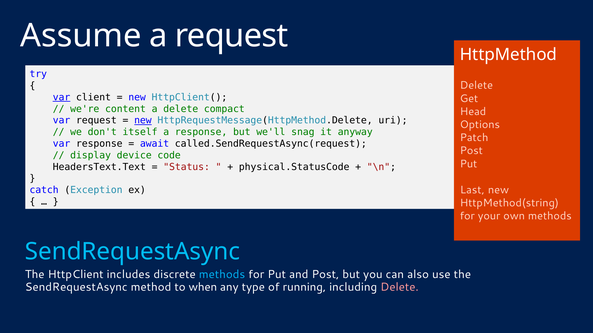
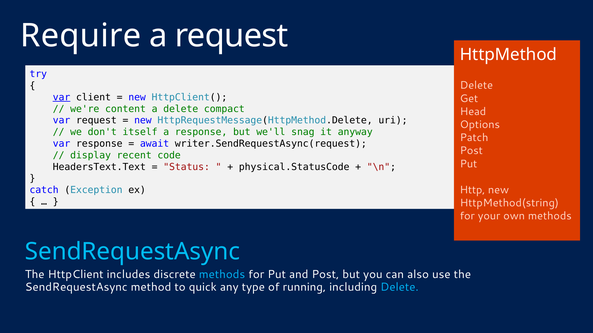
Assume: Assume -> Require (81, 36)
new underline: present -> none (143, 121)
called.SendRequestAsync(request: called.SendRequestAsync(request -> writer.SendRequestAsync(request (271, 144)
device: device -> recent (134, 155)
Last: Last -> Http (472, 190)
when: when -> quick (203, 287)
Delete colour: pink -> light blue (399, 287)
